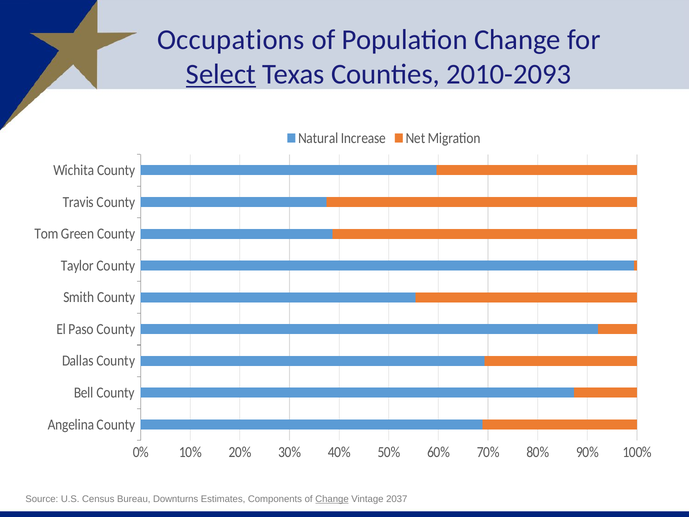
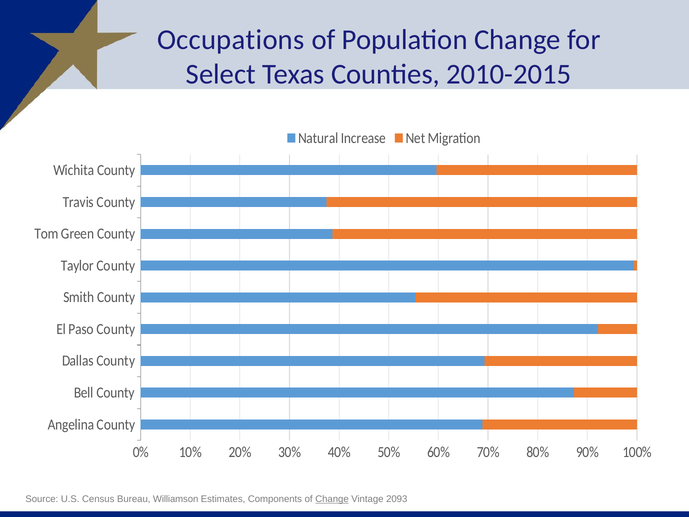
Select underline: present -> none (221, 74)
2010-2093: 2010-2093 -> 2010-2015 (509, 74)
Downturns: Downturns -> Williamson (176, 499)
2037: 2037 -> 2093 (397, 499)
